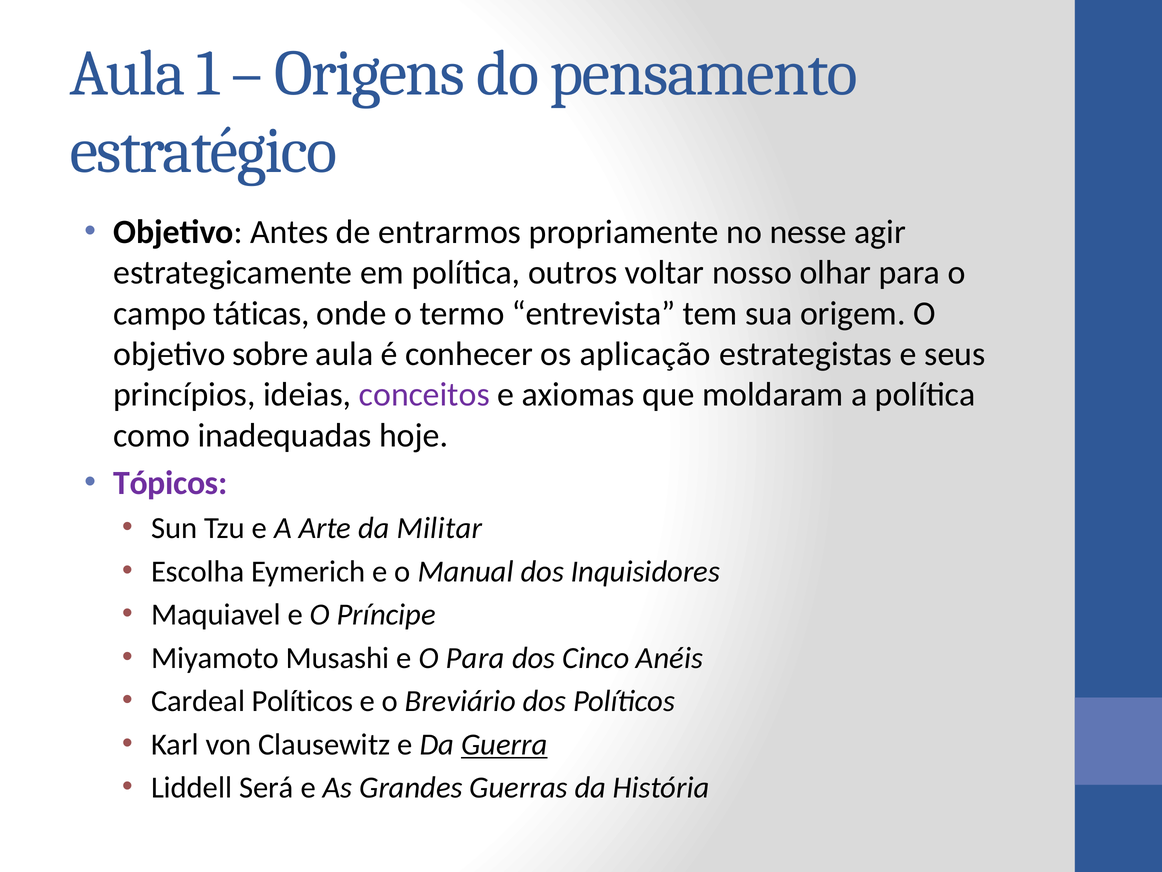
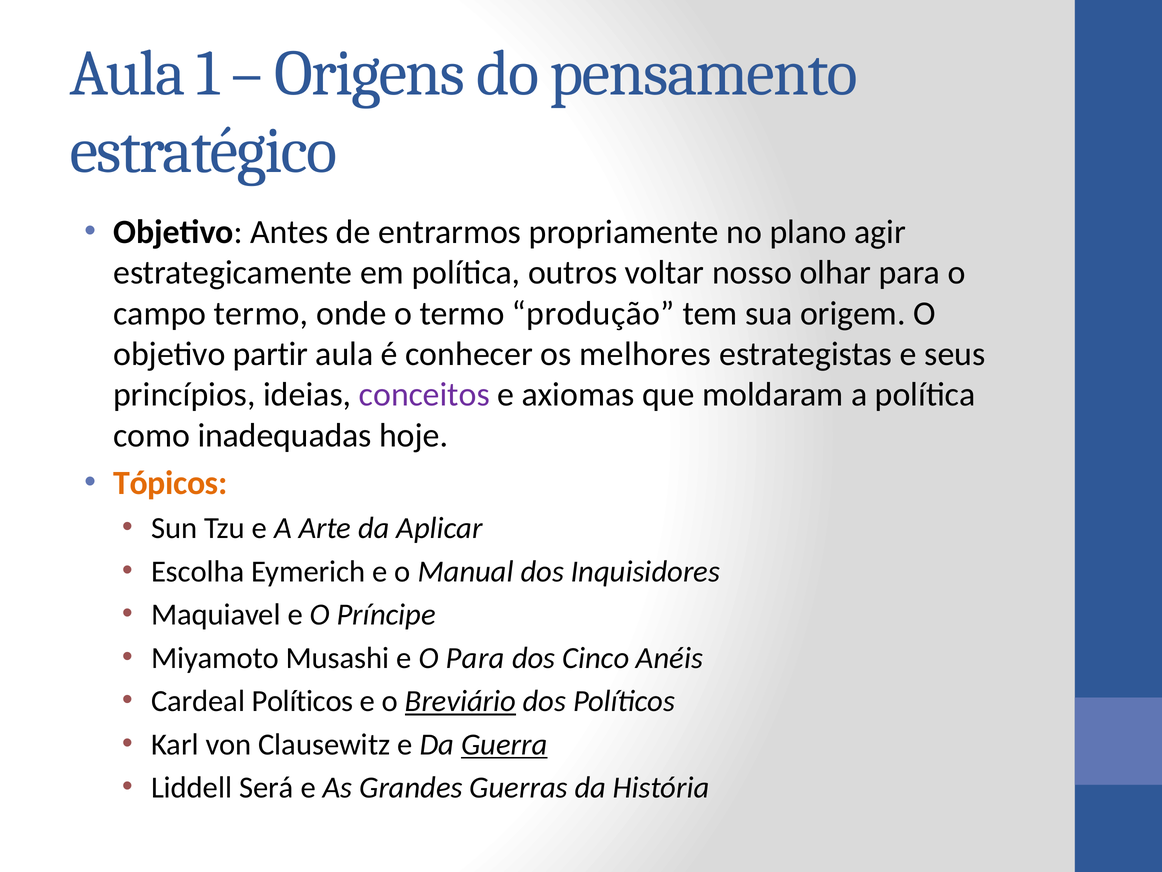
nesse: nesse -> plano (808, 232)
campo táticas: táticas -> termo (261, 313)
entrevista: entrevista -> produção (593, 313)
sobre: sobre -> partir (270, 354)
aplicação: aplicação -> melhores (645, 354)
Tópicos colour: purple -> orange (170, 483)
Militar: Militar -> Aplicar (440, 528)
Breviário underline: none -> present (460, 701)
